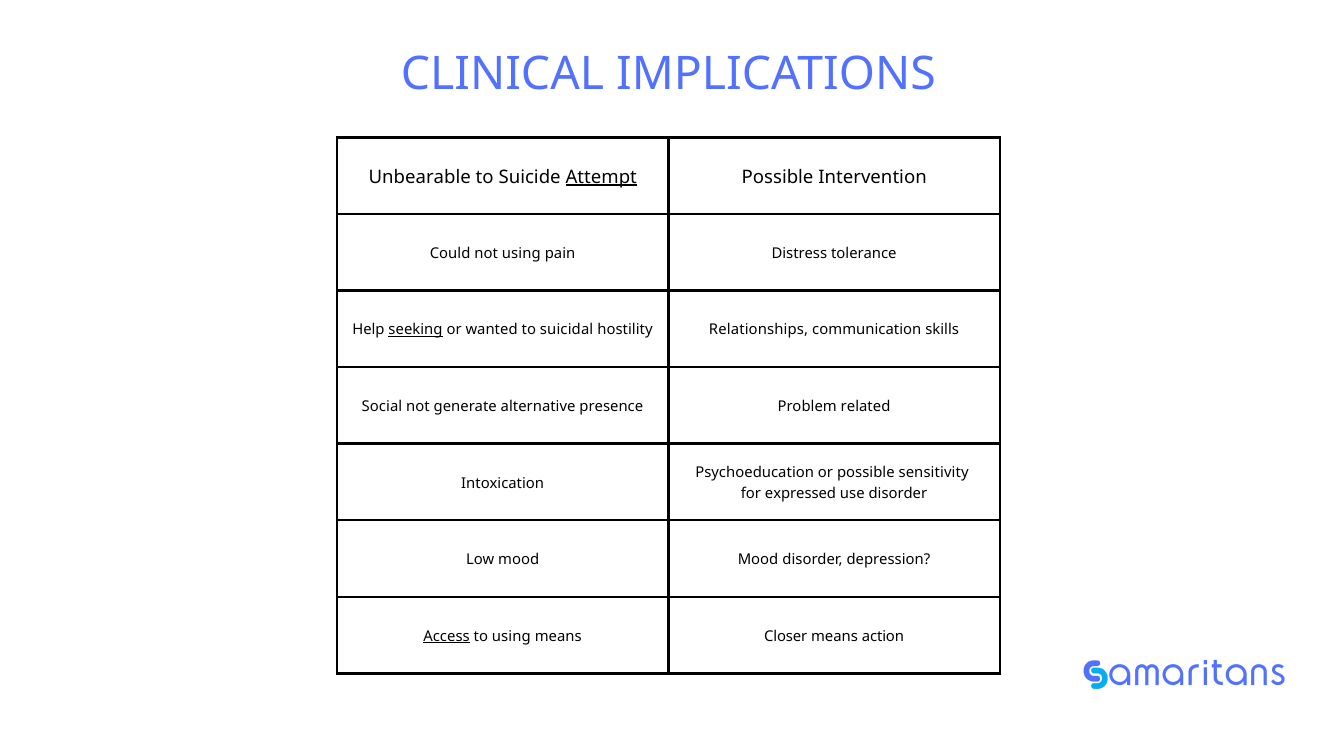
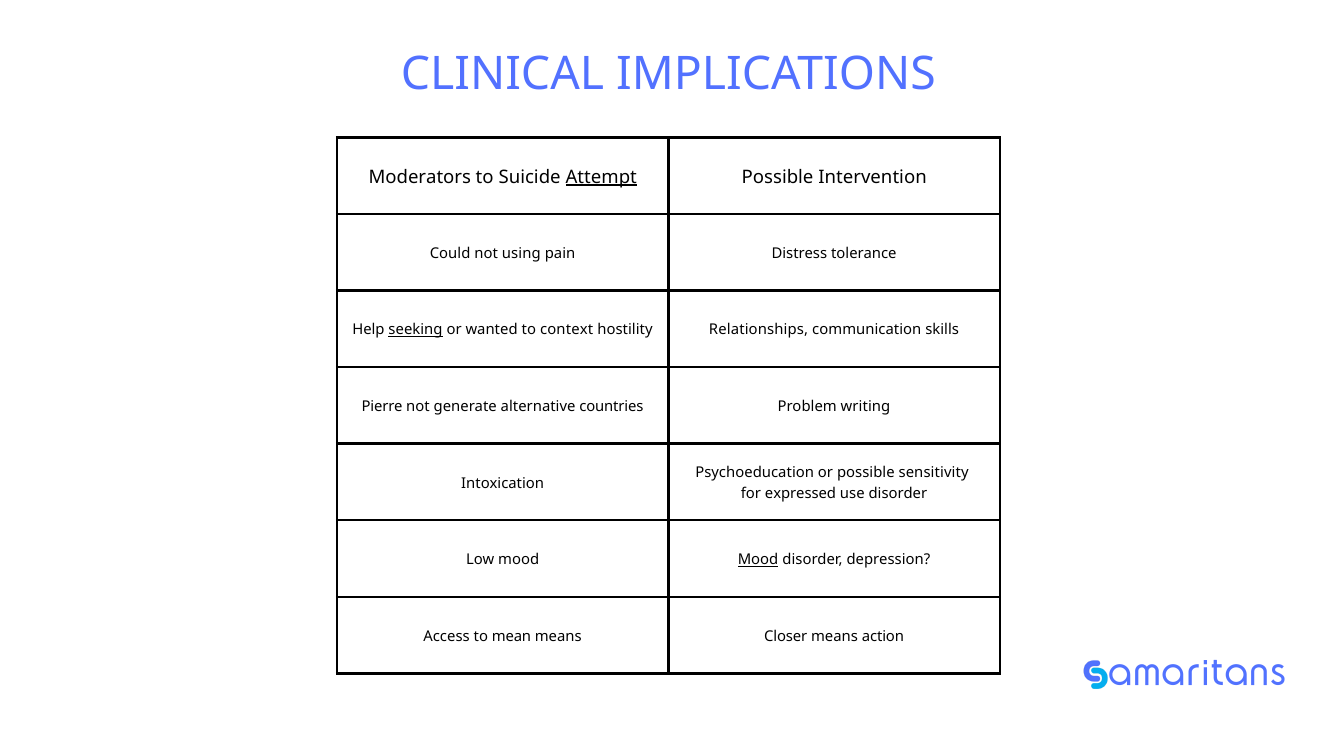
Unbearable: Unbearable -> Moderators (420, 177)
suicidal: suicidal -> context (567, 330)
Social: Social -> Pierre (382, 407)
presence: presence -> countries (611, 407)
related: related -> writing (866, 407)
Mood underline: none -> present (758, 560)
Access underline: present -> none (447, 636)
to using: using -> mean (511, 636)
